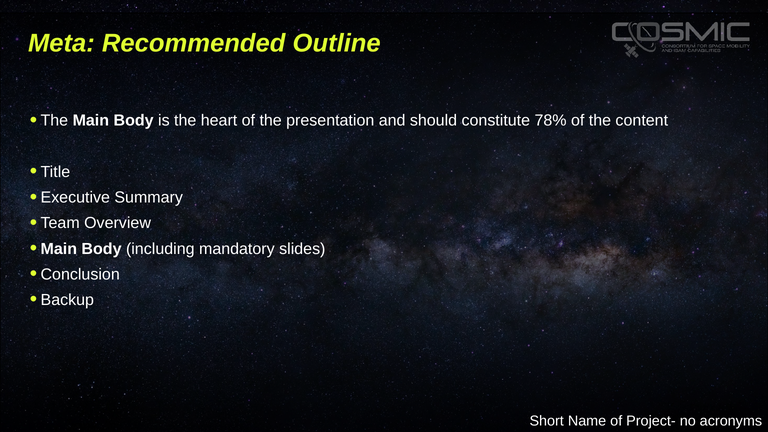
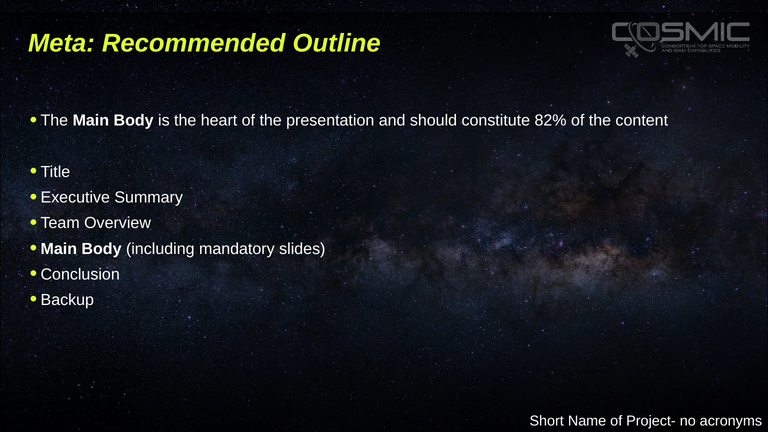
78%: 78% -> 82% (551, 121)
